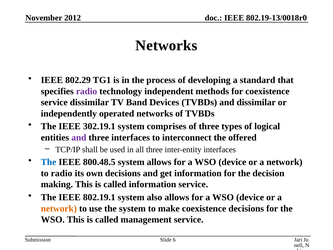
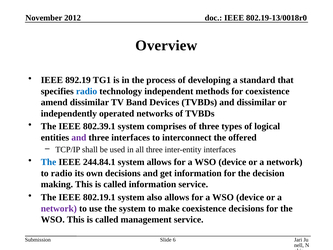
Networks: Networks -> Overview (166, 45)
802.29: 802.29 -> 892.19 (78, 80)
radio colour: purple -> blue (87, 91)
service: service -> amend (54, 102)
302.19.1: 302.19.1 -> 802.39.1 (99, 126)
800.48.5: 800.48.5 -> 244.84.1 (99, 162)
network colour: orange -> purple (59, 208)
